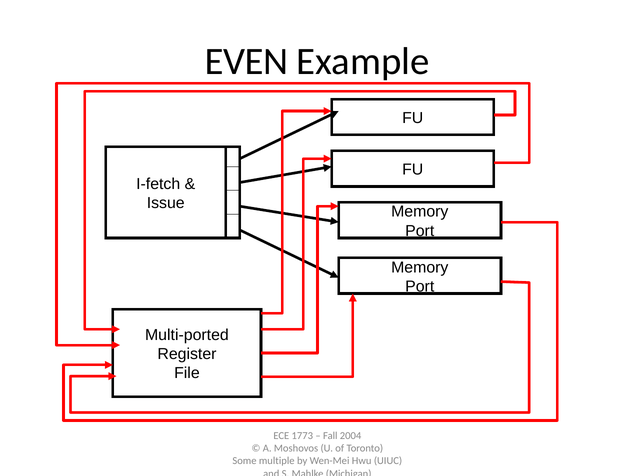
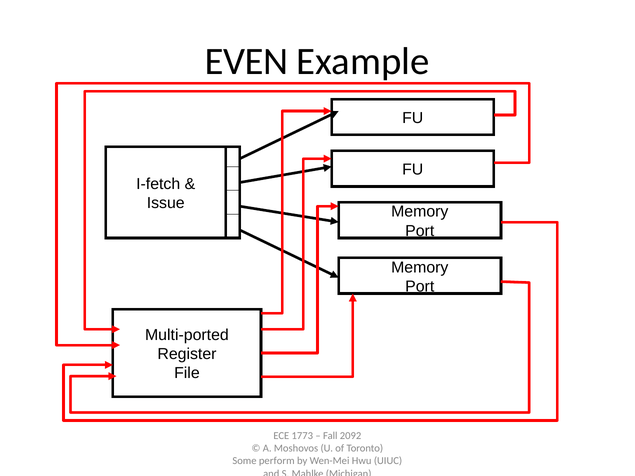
2004: 2004 -> 2092 (351, 436)
multiple: multiple -> perform (277, 461)
